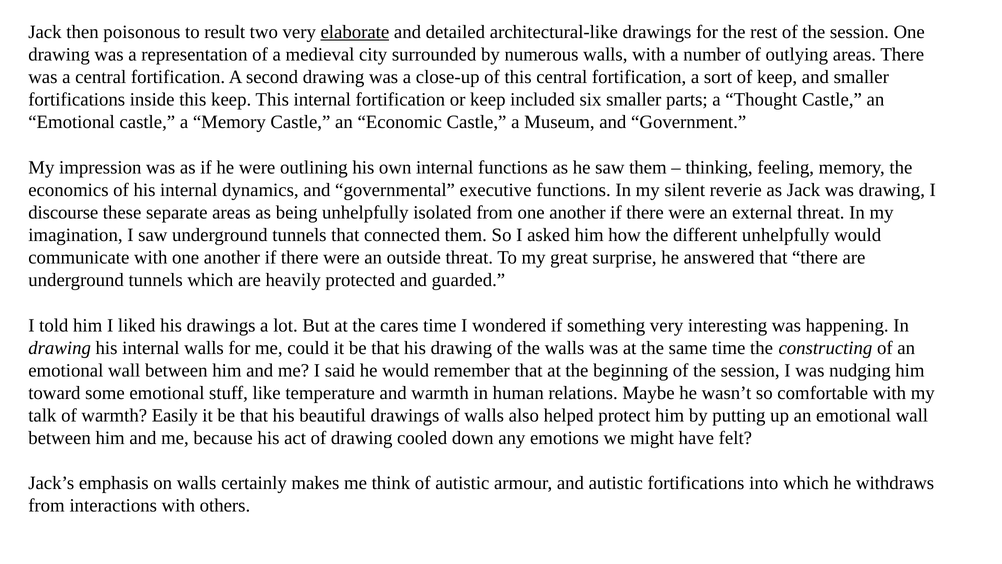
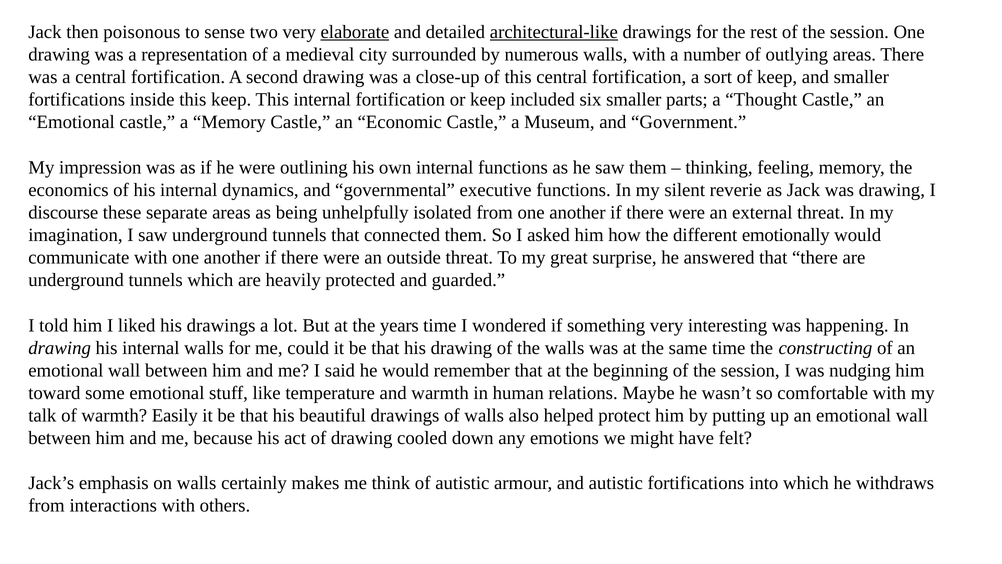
result: result -> sense (225, 32)
architectural-like underline: none -> present (554, 32)
different unhelpfully: unhelpfully -> emotionally (786, 235)
cares: cares -> years (399, 325)
